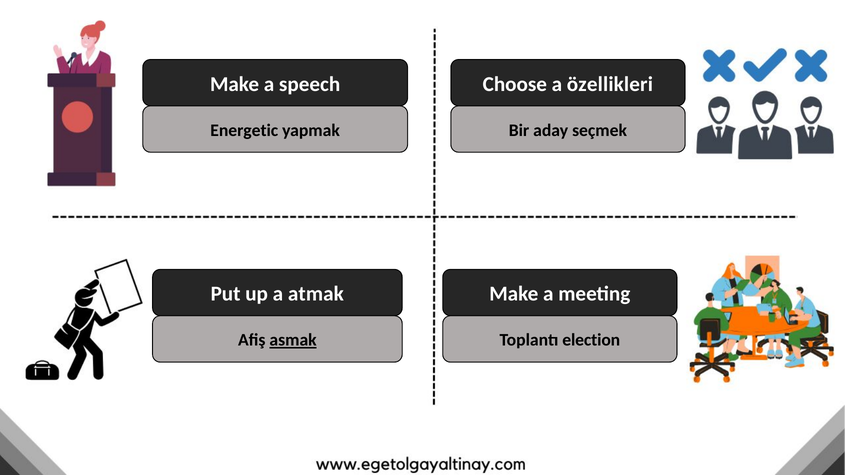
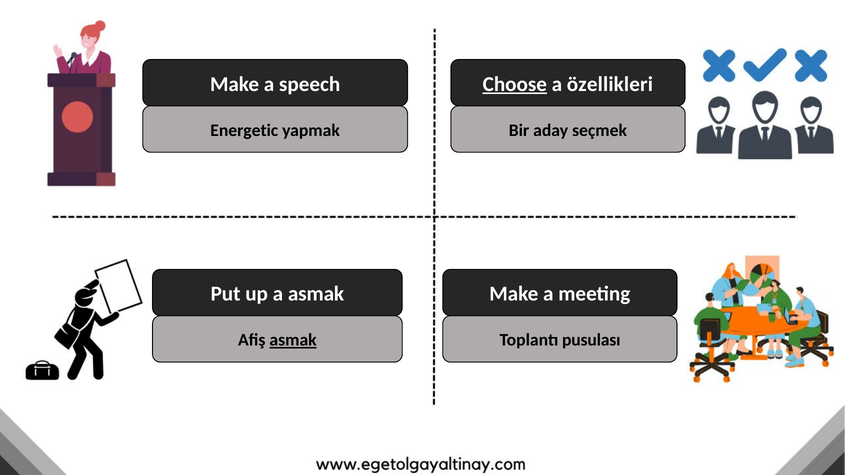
Choose underline: none -> present (515, 84)
a atmak: atmak -> asmak (316, 294)
election: election -> pusulası (591, 340)
